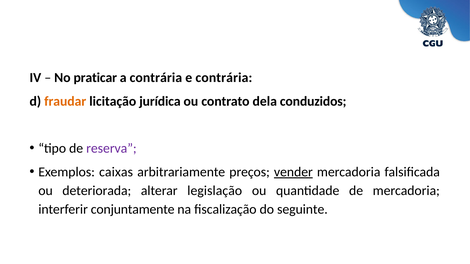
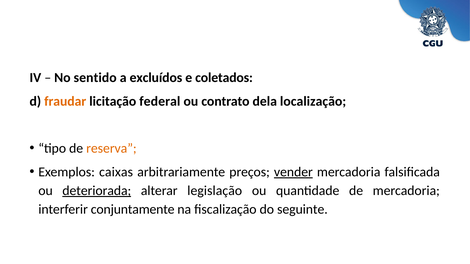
praticar: praticar -> sentido (95, 78)
a contrária: contrária -> excluídos (156, 78)
e contrária: contrária -> coletados (224, 78)
jurídica: jurídica -> federal (160, 101)
conduzidos: conduzidos -> localização (313, 101)
reserva colour: purple -> orange (111, 149)
deteriorada underline: none -> present (97, 191)
